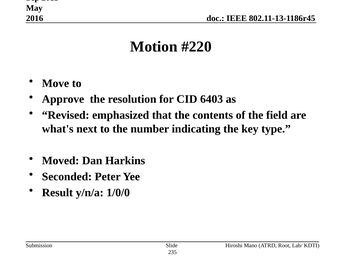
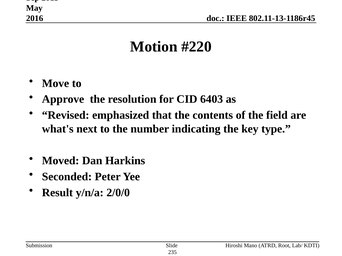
1/0/0: 1/0/0 -> 2/0/0 (118, 193)
